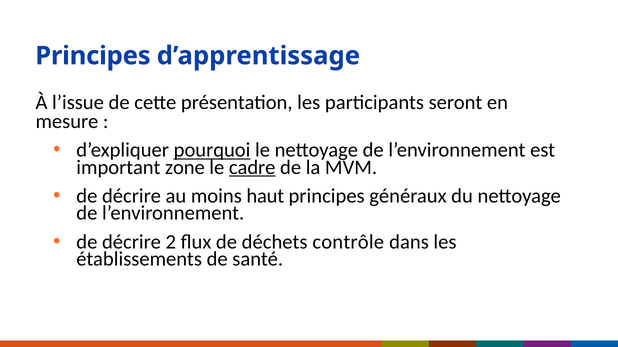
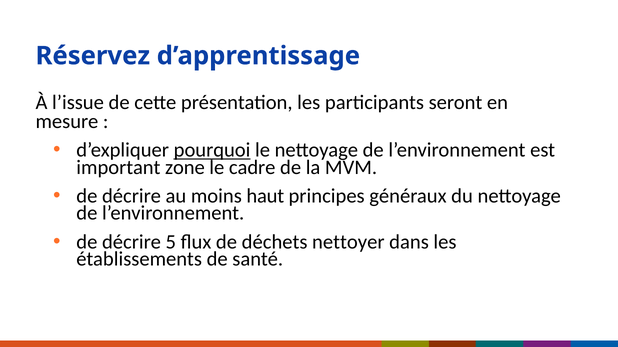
Principes: Principes -> Réservez (93, 56)
cadre underline: present -> none (252, 168)
2: 2 -> 5 (171, 242)
contrôle: contrôle -> nettoyer (348, 242)
